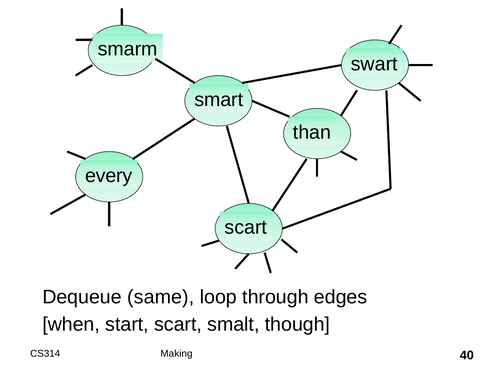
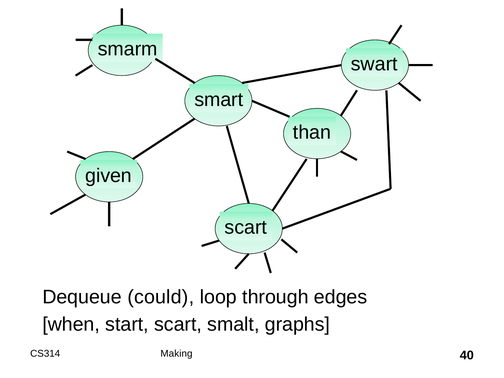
every: every -> given (109, 176)
same: same -> could (161, 297)
though: though -> graphs (297, 324)
